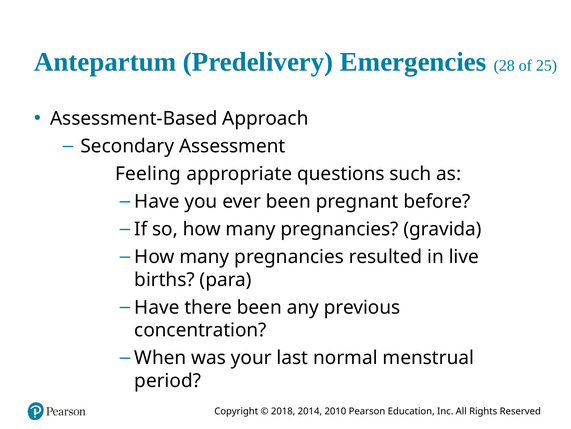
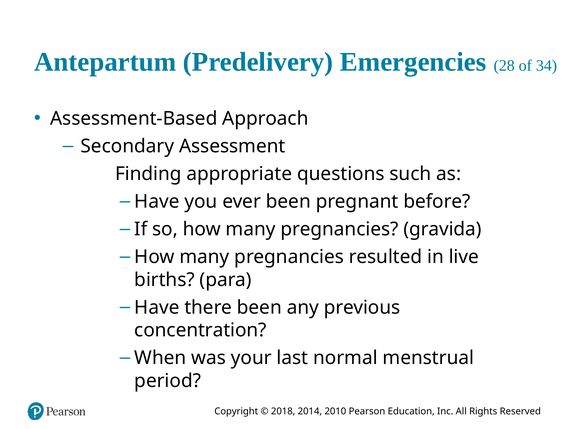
25: 25 -> 34 (547, 66)
Feeling: Feeling -> Finding (148, 174)
